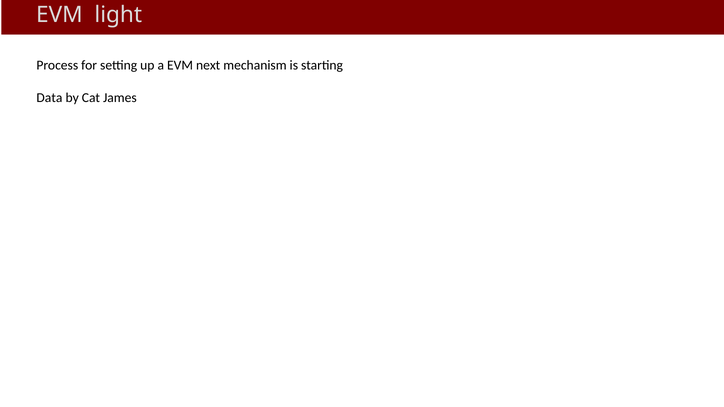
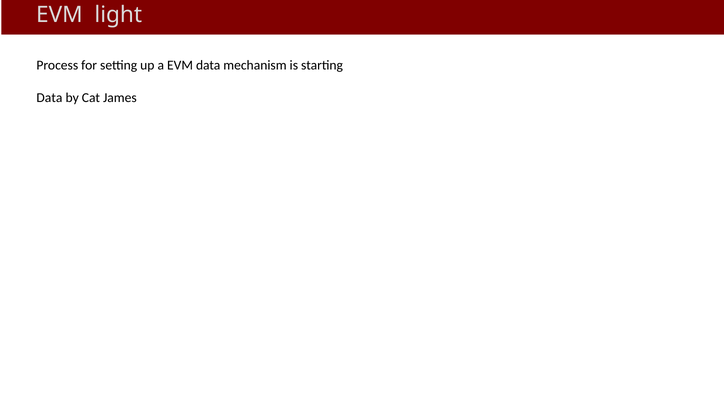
EVM next: next -> data (208, 65)
